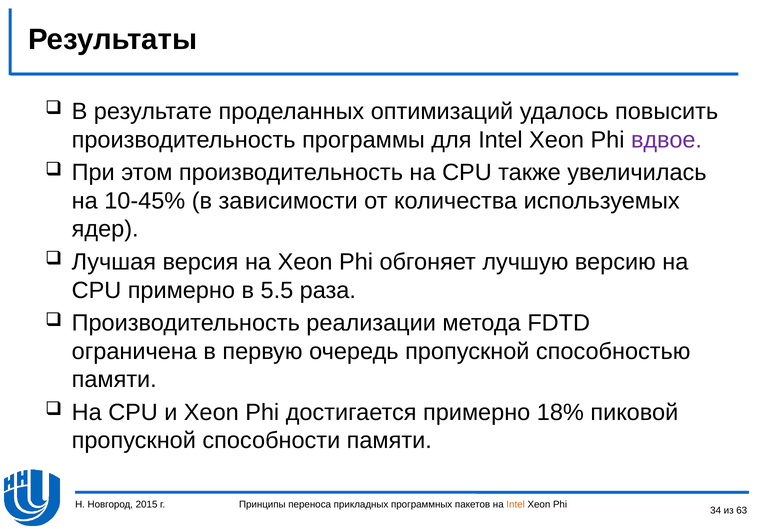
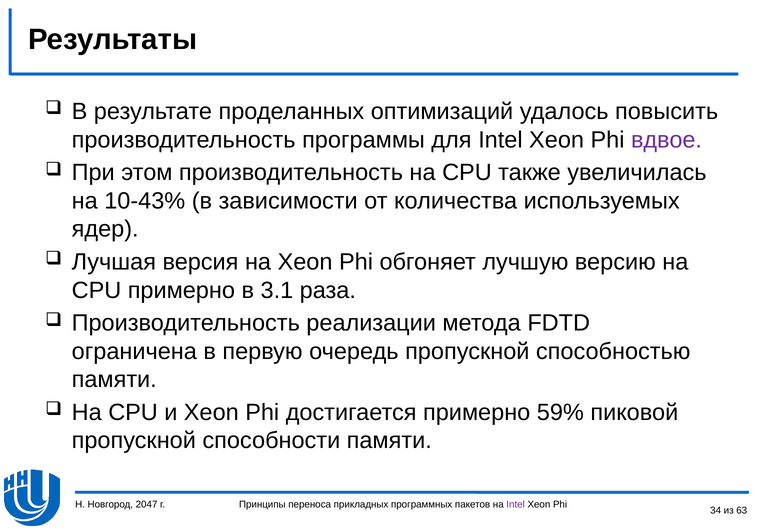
10‑45%: 10‑45% -> 10‑43% (145, 201)
5.5: 5.5 -> 3.1 (277, 290)
18%: 18% -> 59% (560, 412)
2015: 2015 -> 2047 (147, 504)
Intel colour: orange -> purple (516, 504)
